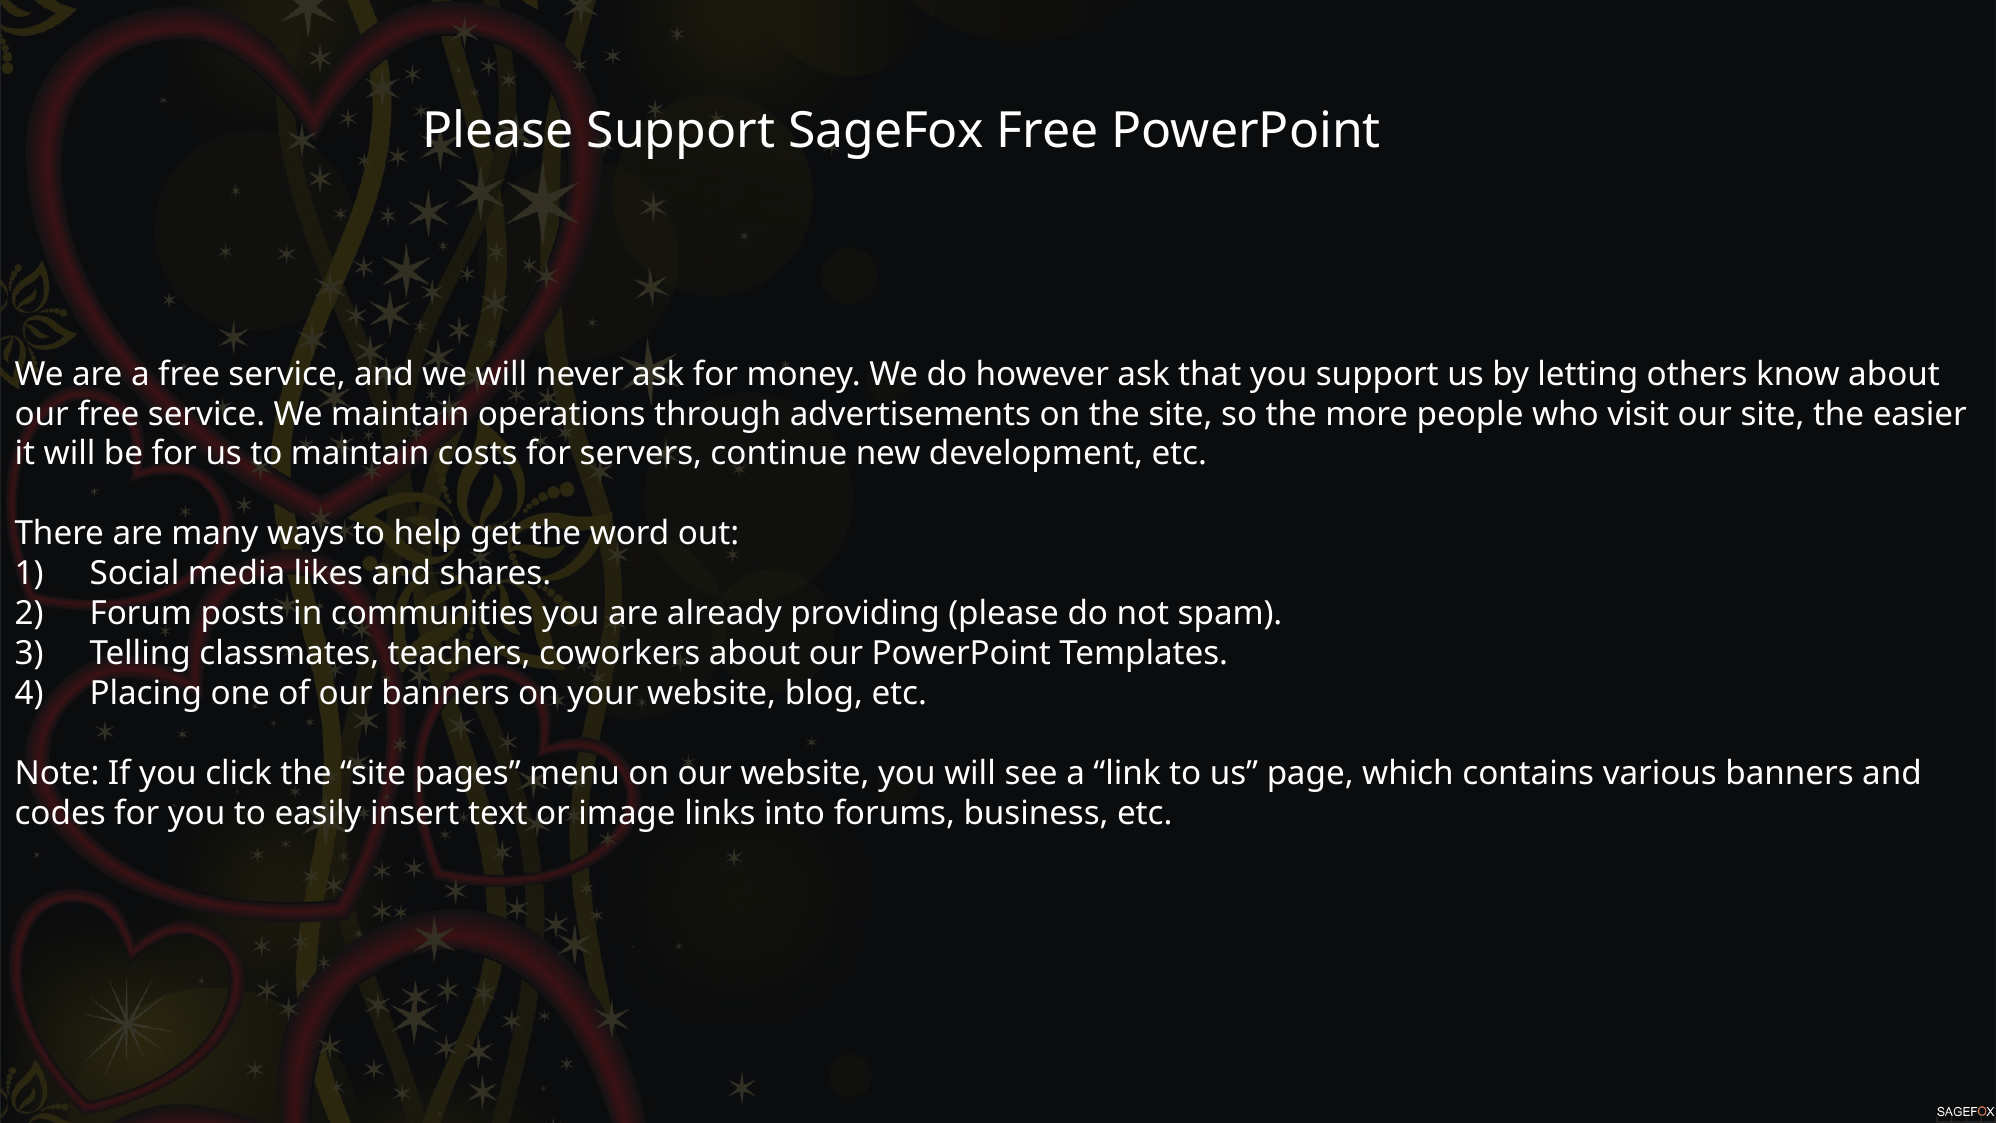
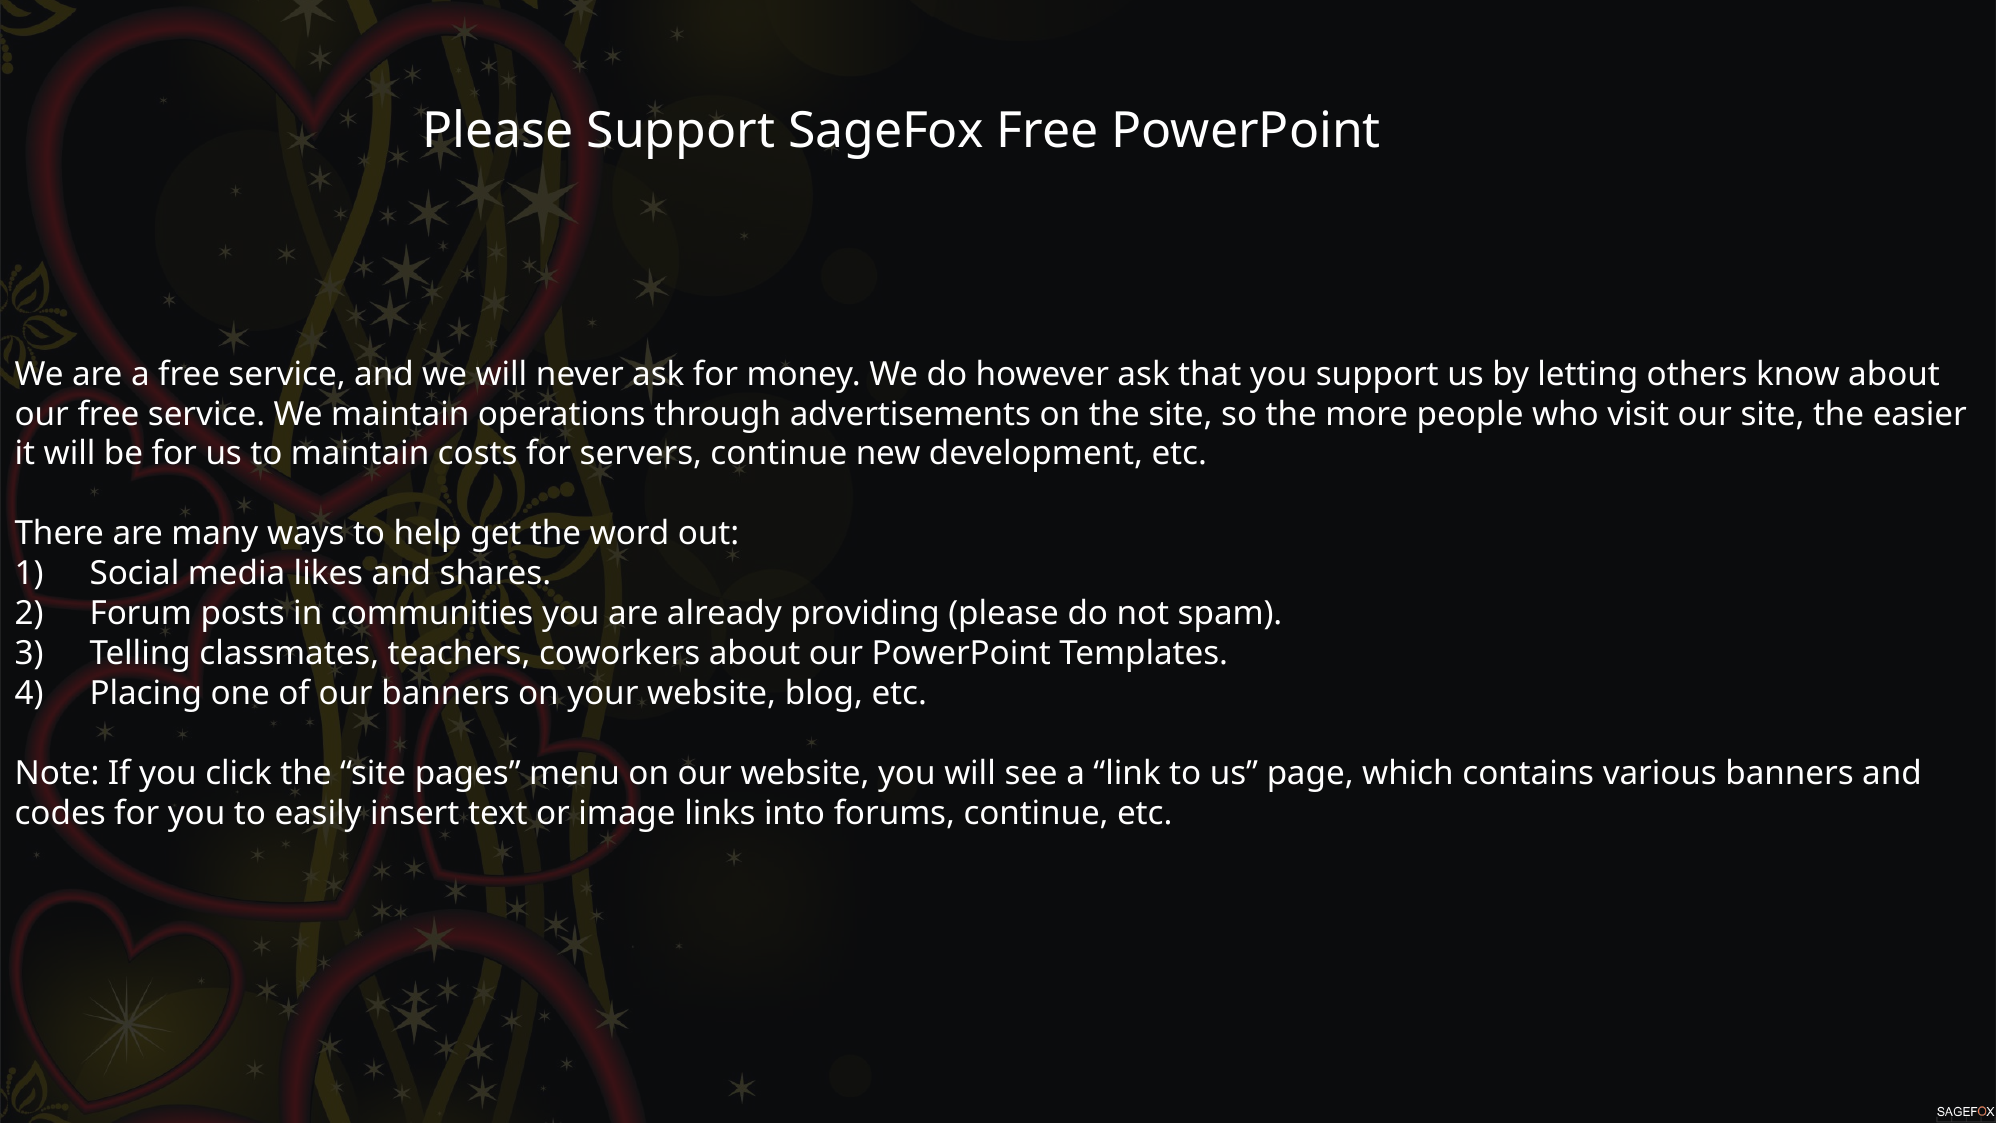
forums business: business -> continue (1036, 813)
